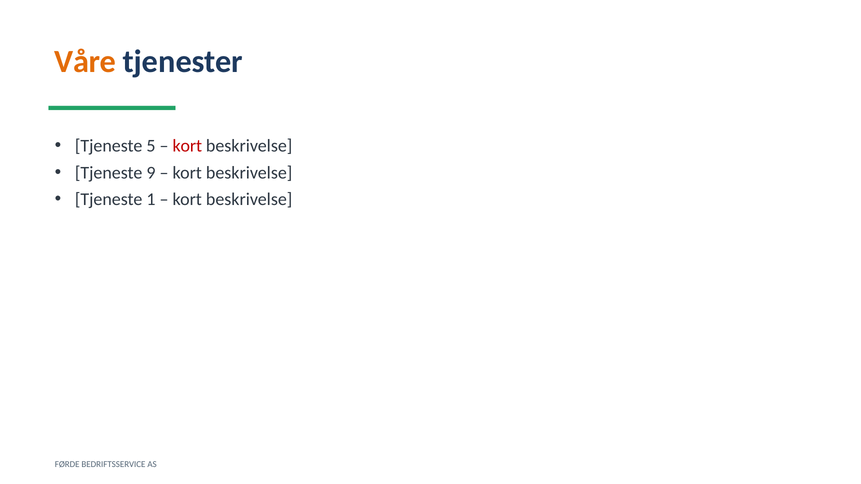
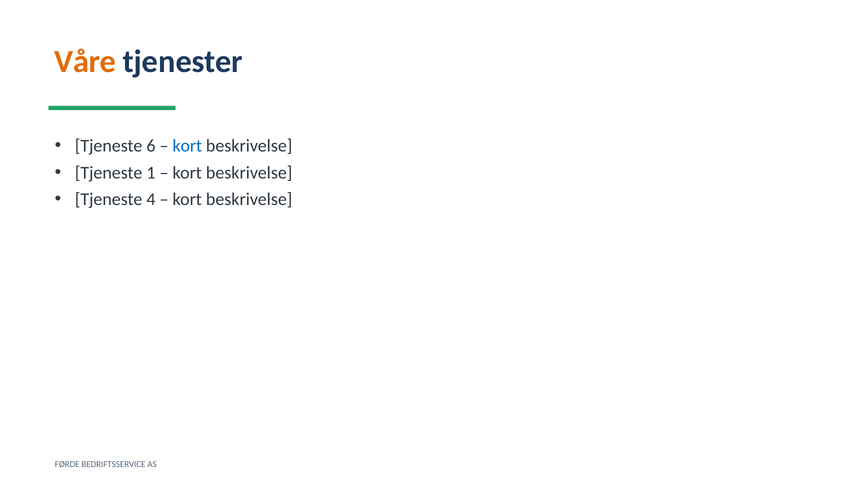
5: 5 -> 6 (151, 146)
kort colour: red -> blue (187, 146)
9: 9 -> 1 (151, 173)
1: 1 -> 4 (151, 200)
